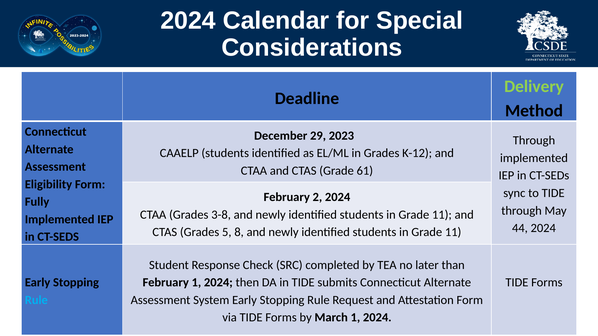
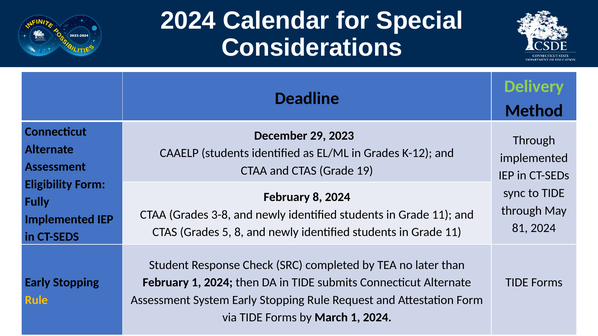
61: 61 -> 19 (365, 171)
February 2: 2 -> 8 (317, 197)
44: 44 -> 81 (520, 228)
Rule colour: light blue -> yellow (36, 300)
